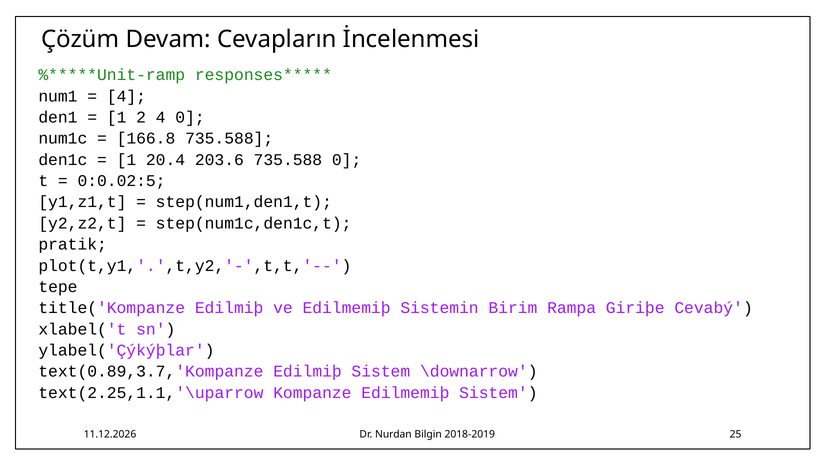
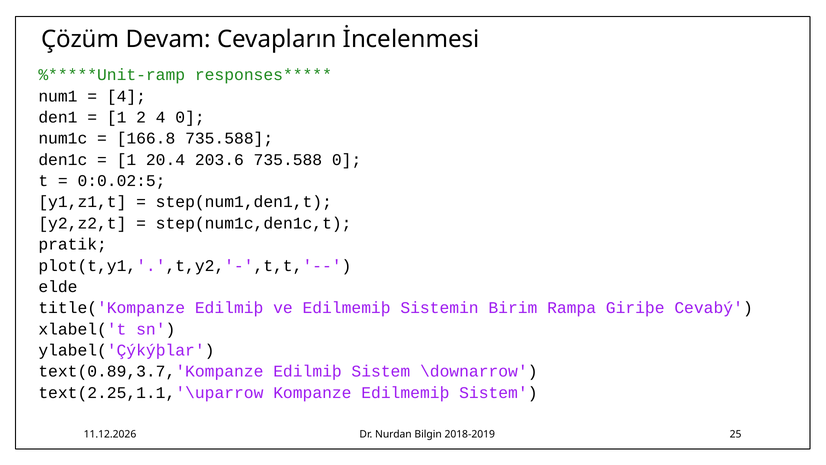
tepe: tepe -> elde (58, 287)
